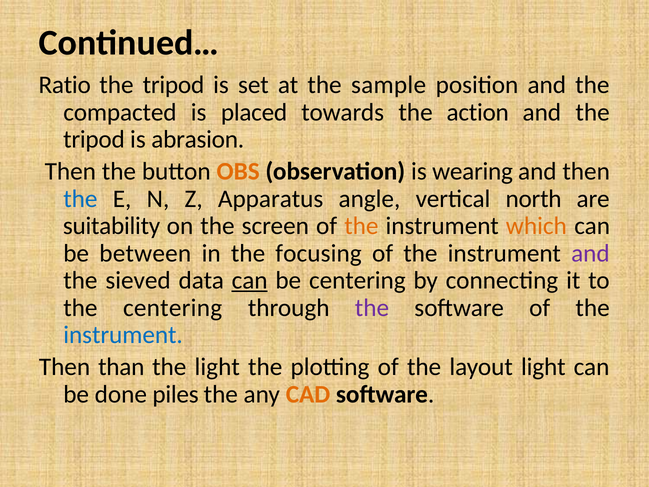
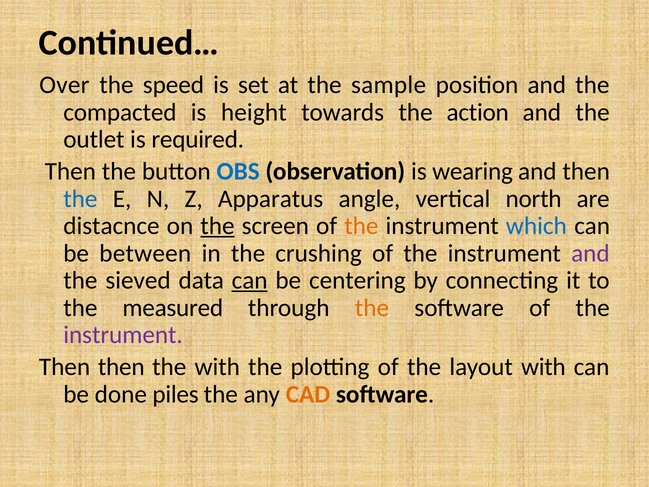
Ratio: Ratio -> Over (64, 85)
tripod: tripod -> speed (173, 85)
placed: placed -> height (254, 112)
tripod: tripod -> outlet (94, 140)
abrasion: abrasion -> required (198, 140)
OBS colour: orange -> blue (238, 171)
suitability: suitability -> distacnce (111, 226)
the underline: none -> present (217, 226)
which colour: orange -> blue (536, 226)
focusing: focusing -> crushing (319, 253)
the centering: centering -> measured (173, 308)
the colour: purple -> orange (372, 308)
instrument colour: blue -> purple (123, 335)
Then than: than -> then (121, 367)
the light: light -> with (217, 367)
layout light: light -> with (543, 367)
